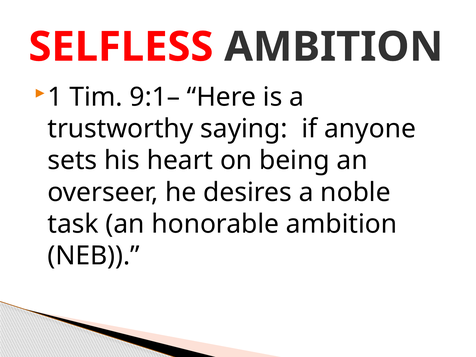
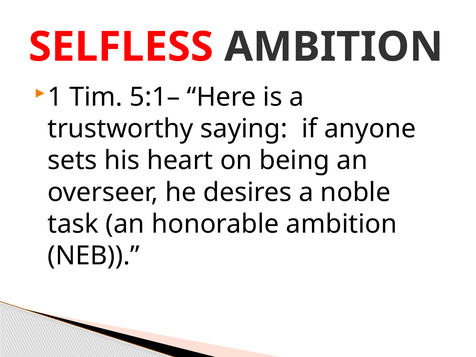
9:1–: 9:1– -> 5:1– (155, 97)
